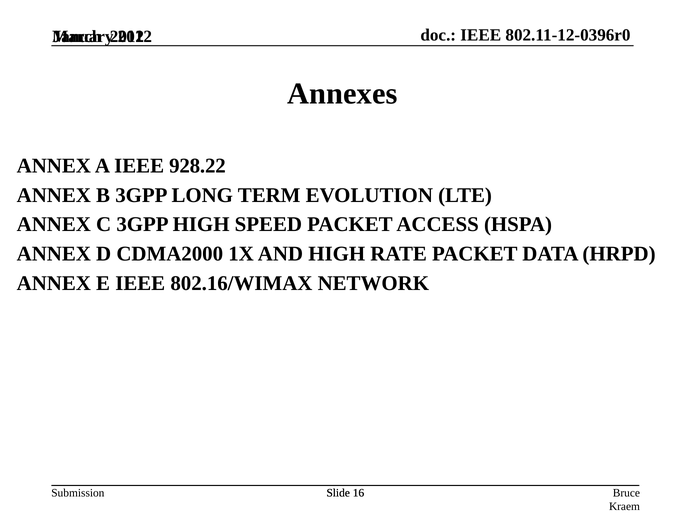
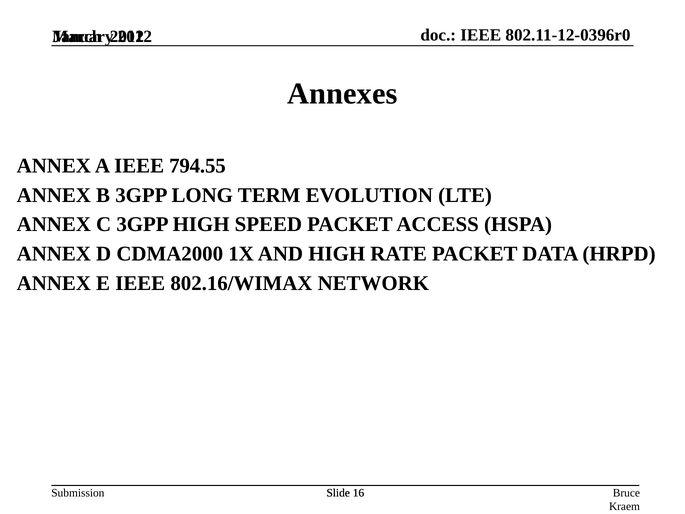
928.22: 928.22 -> 794.55 (197, 166)
